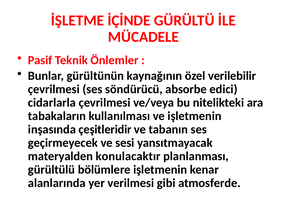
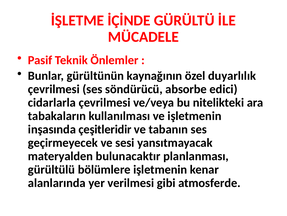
verilebilir: verilebilir -> duyarlılık (232, 76)
konulacaktır: konulacaktır -> bulunacaktır (128, 156)
